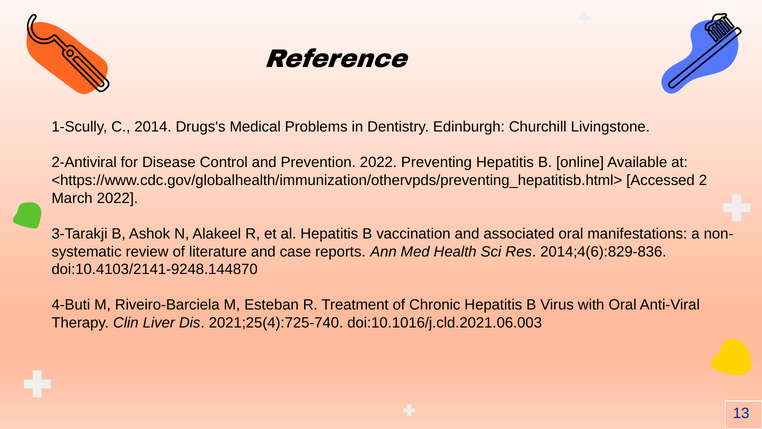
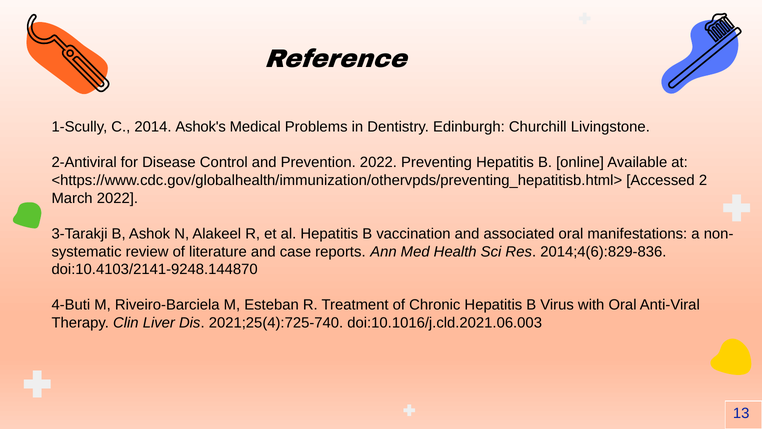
Drugs's: Drugs's -> Ashok's (201, 127)
